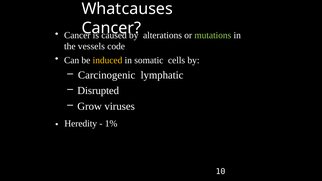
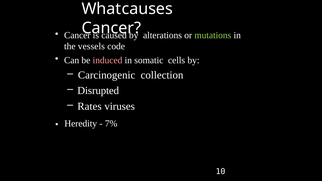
induced colour: yellow -> pink (108, 60)
lymphatic: lymphatic -> collection (162, 75)
Grow: Grow -> Rates (90, 106)
1%: 1% -> 7% (111, 124)
